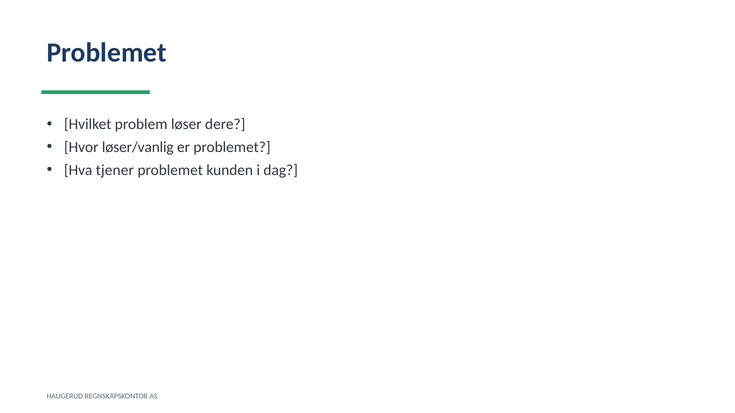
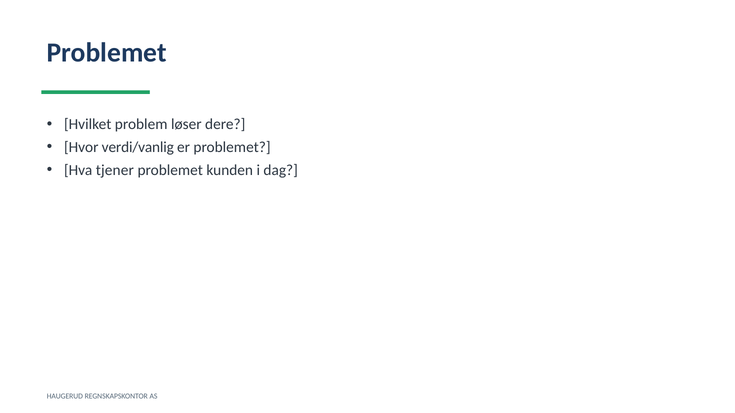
løser/vanlig: løser/vanlig -> verdi/vanlig (138, 147)
